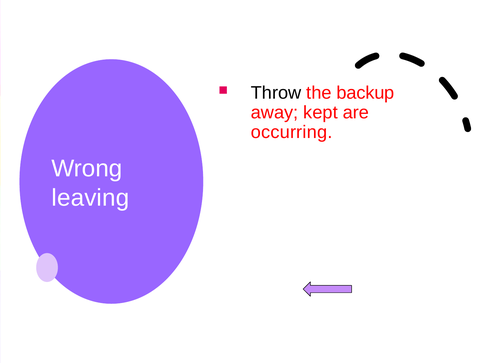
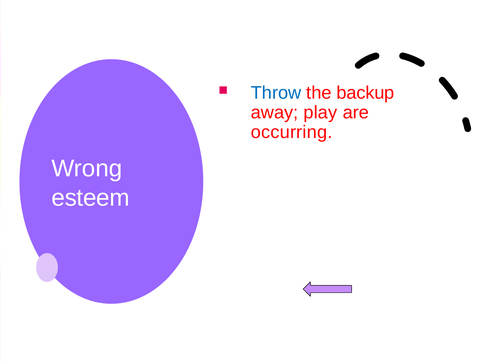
Throw colour: black -> blue (276, 93)
kept: kept -> play (320, 113)
leaving: leaving -> esteem (91, 198)
